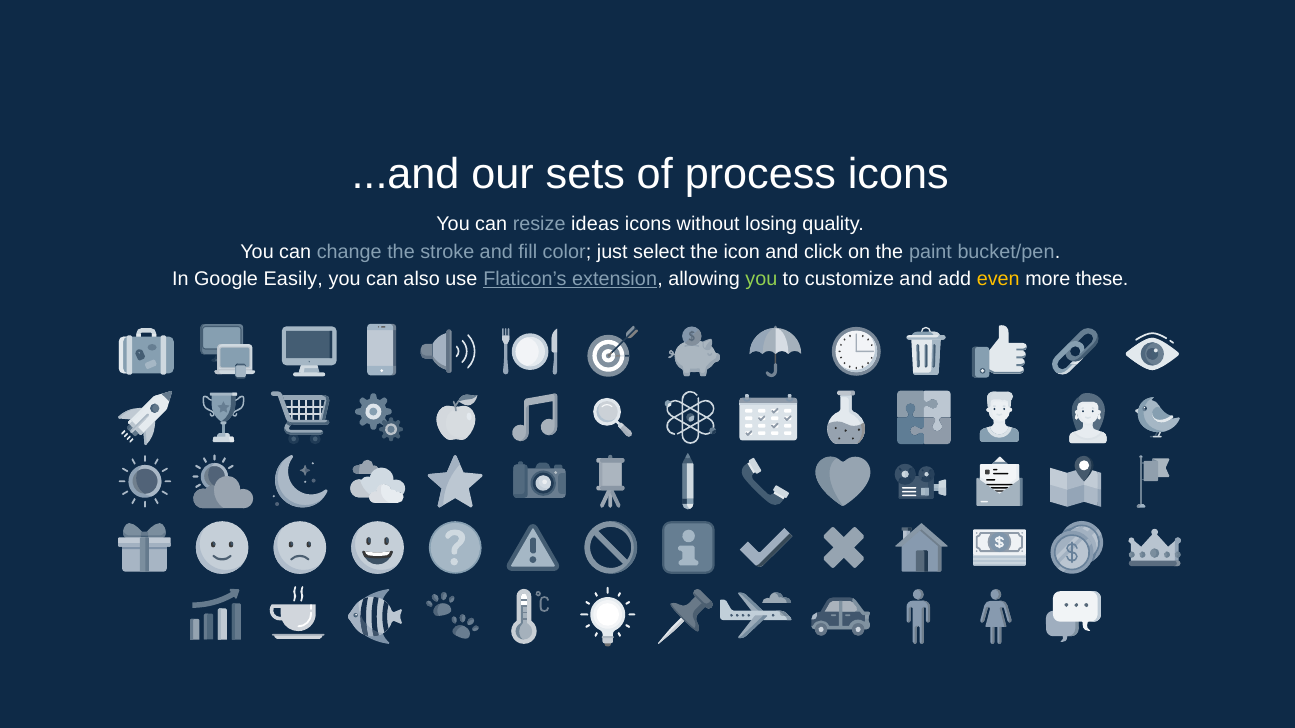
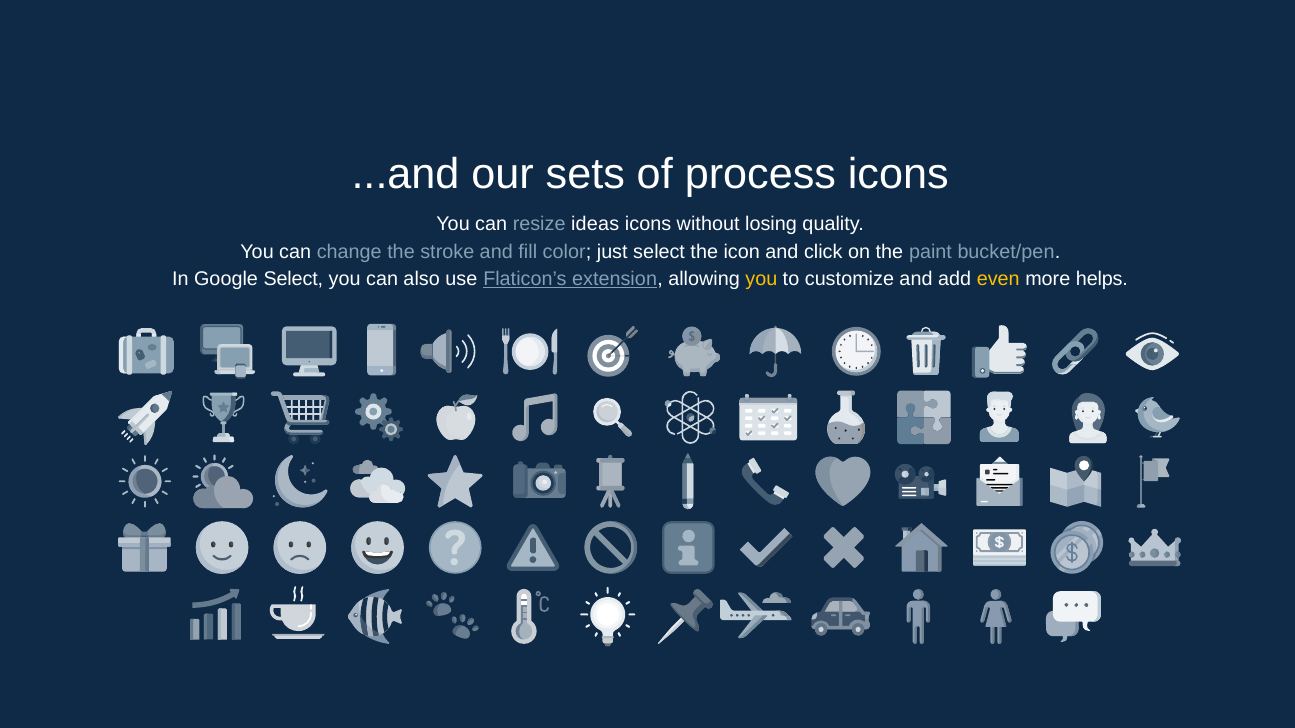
Google Easily: Easily -> Select (293, 279)
you colour: light green -> yellow (761, 279)
these: these -> helps (1102, 279)
